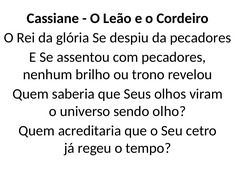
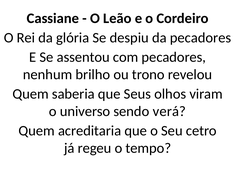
olho: olho -> verá (169, 112)
